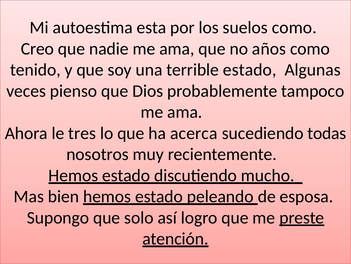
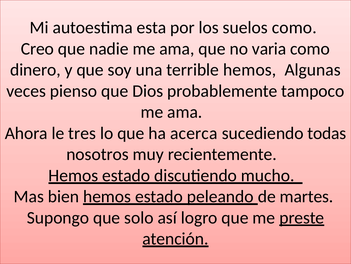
años: años -> varia (269, 49)
tenido: tenido -> dinero (35, 70)
terrible estado: estado -> hemos (250, 70)
esposa: esposa -> martes (307, 196)
